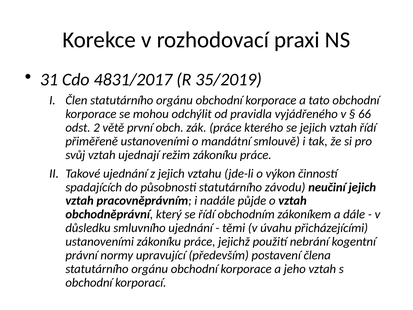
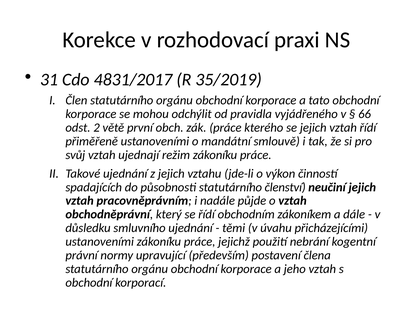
závodu: závodu -> členství (285, 187)
